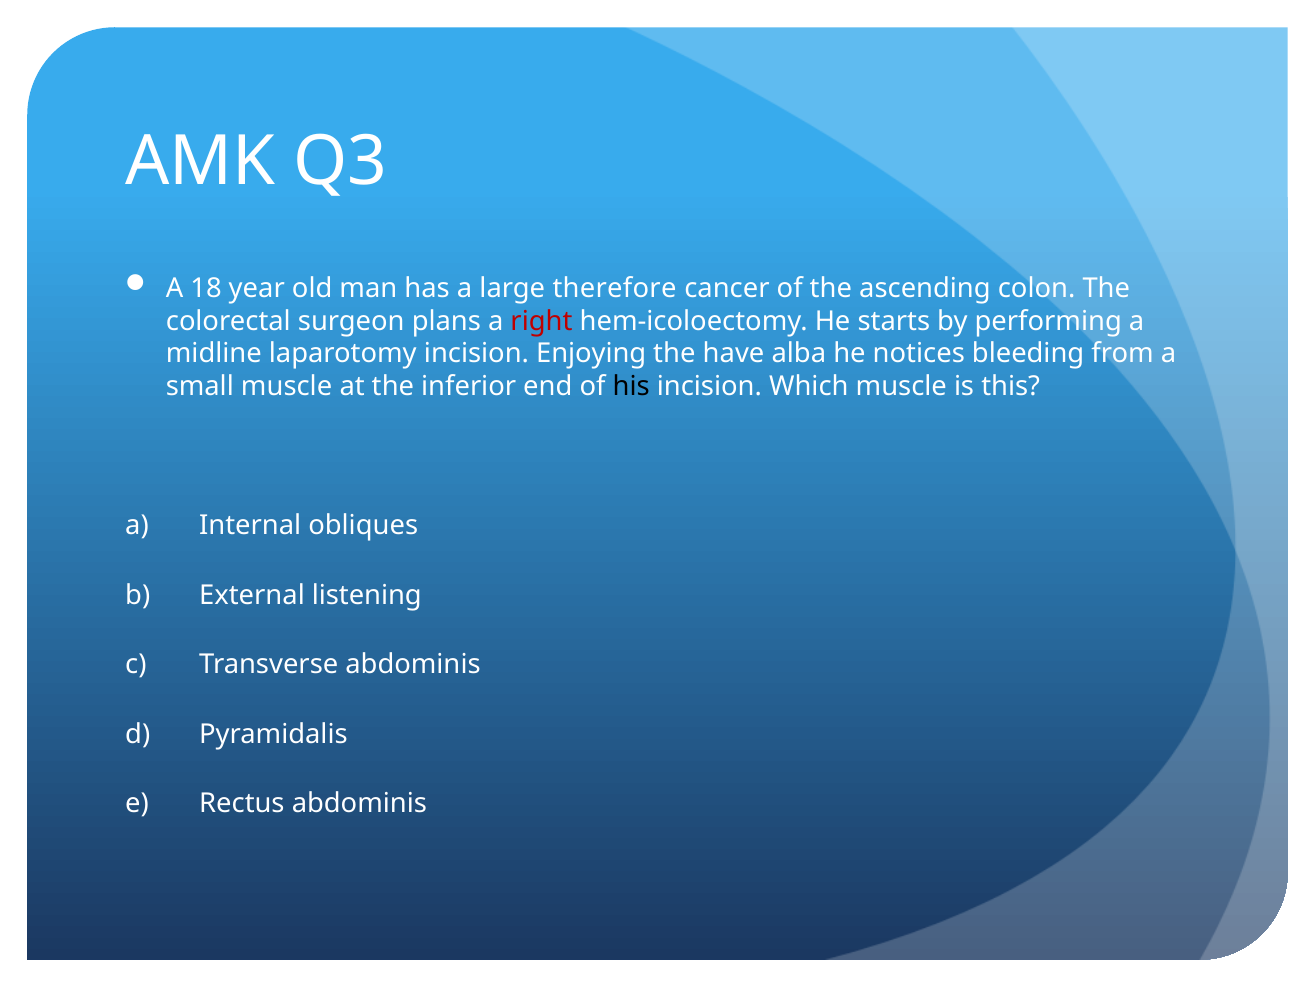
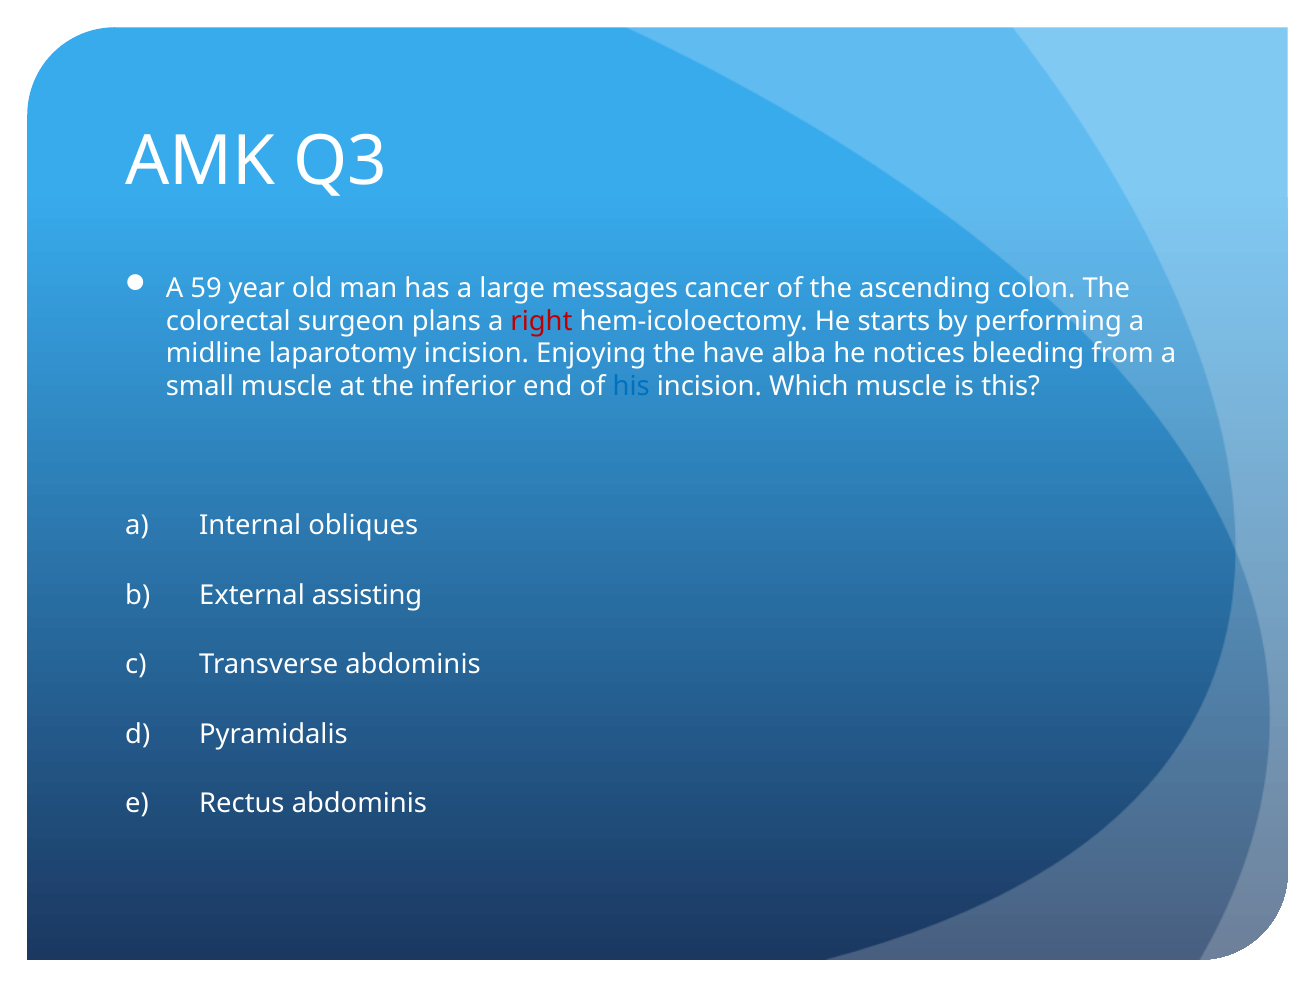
18: 18 -> 59 (206, 288)
therefore: therefore -> messages (615, 288)
his colour: black -> blue (631, 387)
listening: listening -> assisting (367, 595)
